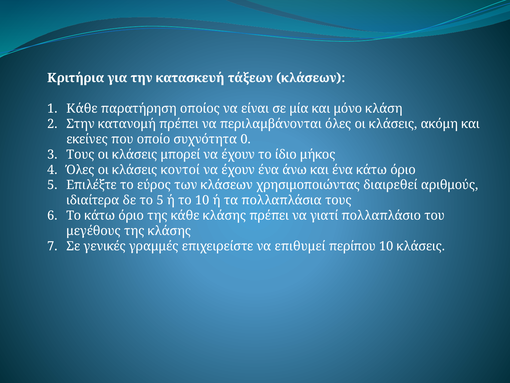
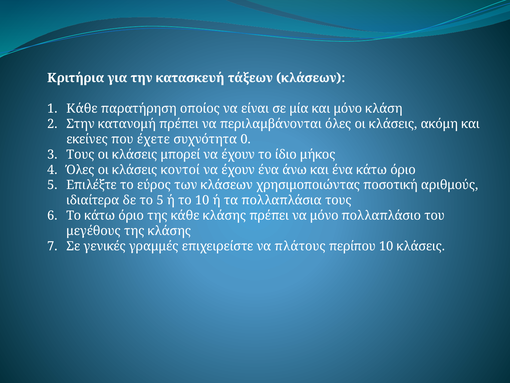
οποίο: οποίο -> έχετε (153, 139)
διαιρεθεί: διαιρεθεί -> ποσοτική (391, 185)
να γιατί: γιατί -> μόνο (324, 215)
επιθυμεί: επιθυμεί -> πλάτους (300, 246)
